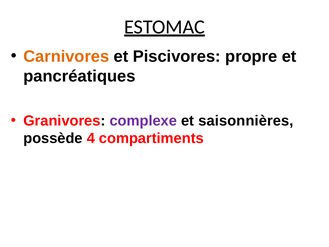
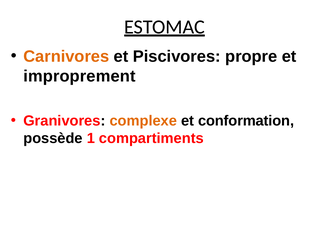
pancréatiques: pancréatiques -> improprement (79, 76)
complexe colour: purple -> orange (143, 121)
saisonnières: saisonnières -> conformation (246, 121)
4: 4 -> 1 (91, 138)
